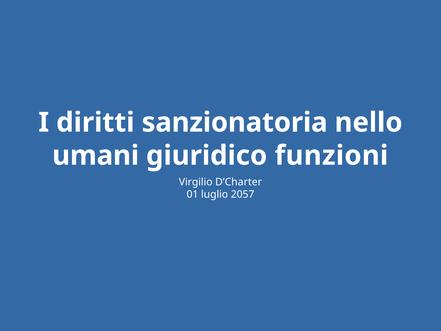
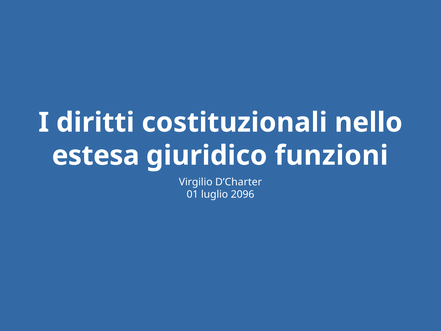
sanzionatoria: sanzionatoria -> costituzionali (235, 122)
umani: umani -> estesa (96, 155)
2057: 2057 -> 2096 (243, 194)
